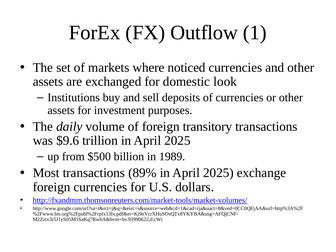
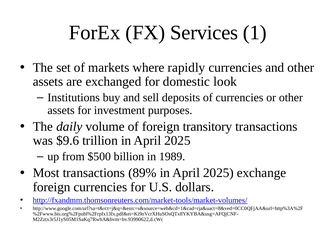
Outflow: Outflow -> Services (204, 33)
noticed: noticed -> rapidly (187, 67)
